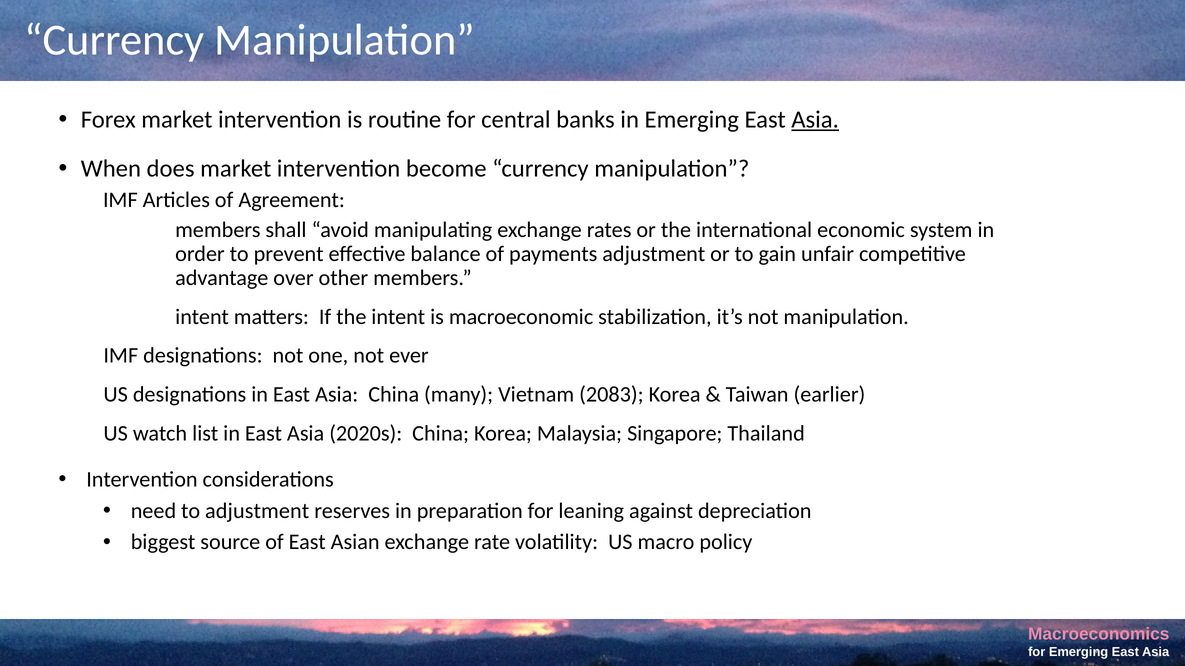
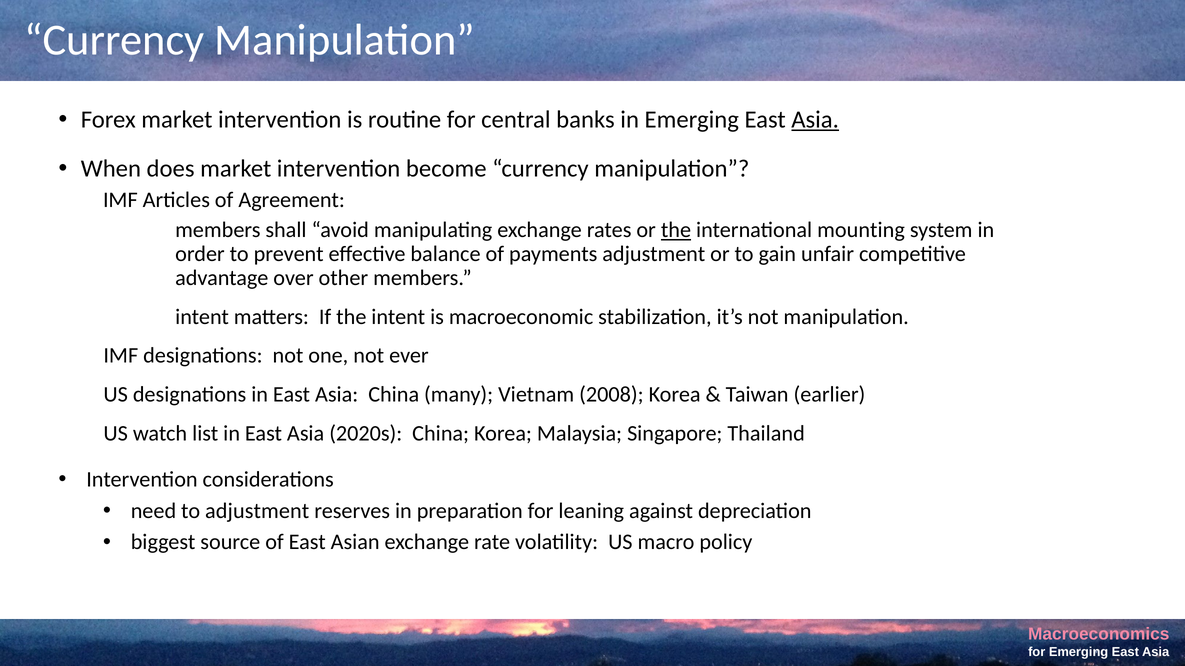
the underline: none -> present (676, 230)
economic: economic -> mounting (861, 230)
2083: 2083 -> 2008 (611, 395)
